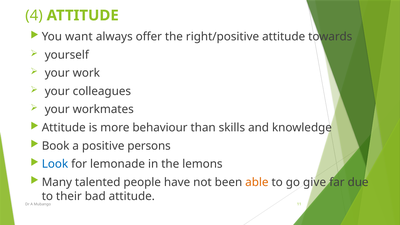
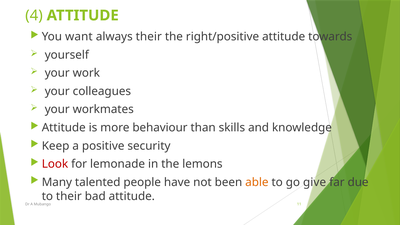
always offer: offer -> their (149, 37)
Book: Book -> Keep (56, 146)
persons: persons -> security (149, 146)
Look colour: blue -> red (55, 164)
